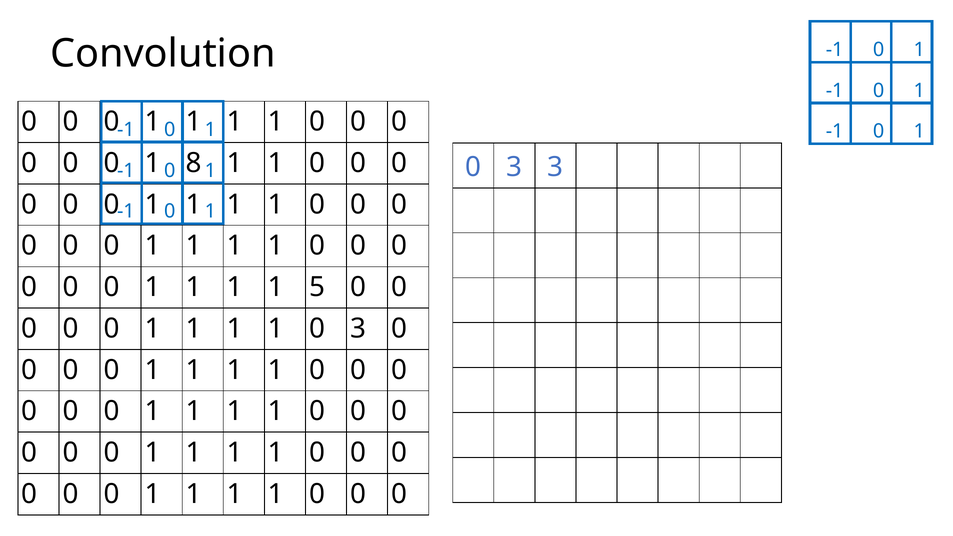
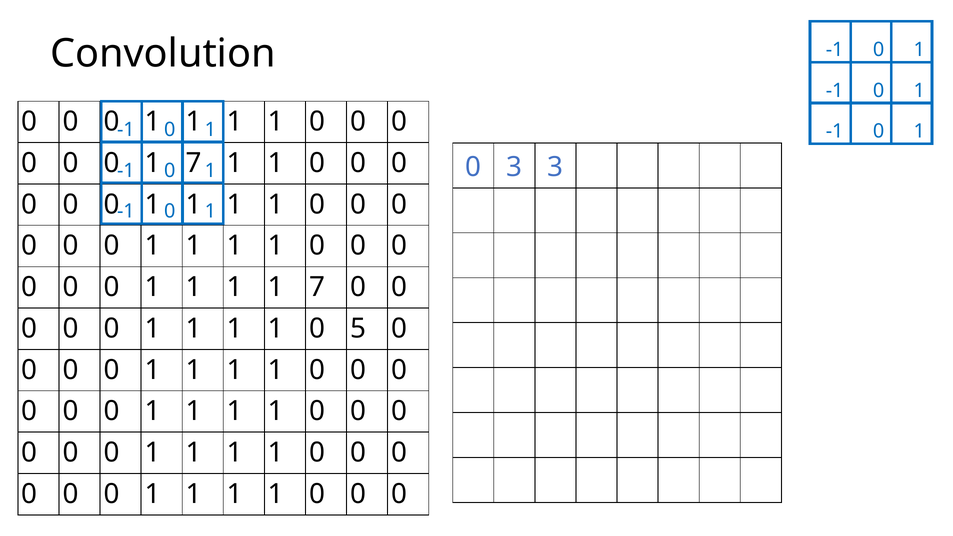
0 1 8: 8 -> 7 (194, 163)
1 1 5: 5 -> 7 (317, 287)
1 0 3: 3 -> 5 (358, 329)
